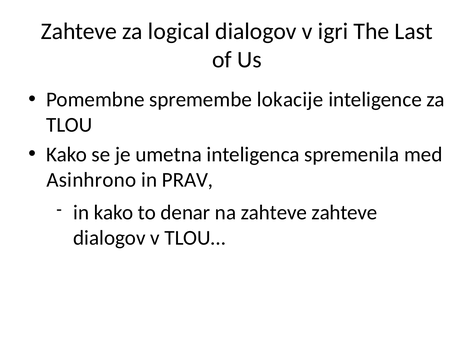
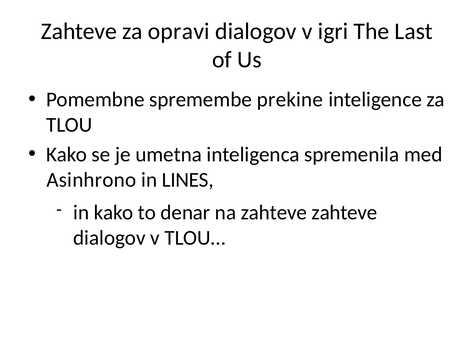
logical: logical -> opravi (179, 31)
lokacije: lokacije -> prekine (290, 99)
PRAV: PRAV -> LINES (188, 180)
